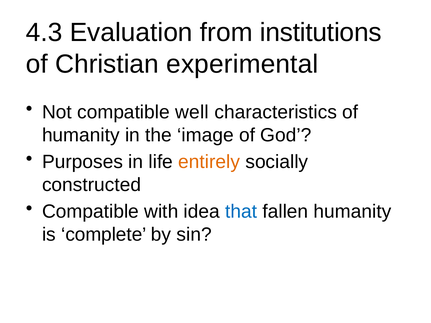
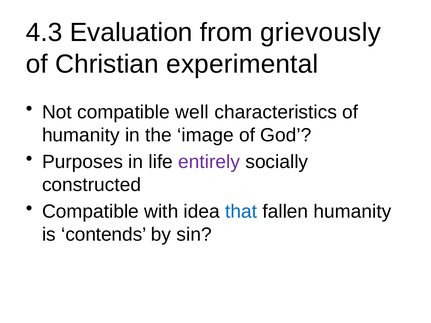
institutions: institutions -> grievously (321, 33)
entirely colour: orange -> purple (209, 162)
complete: complete -> contends (104, 235)
